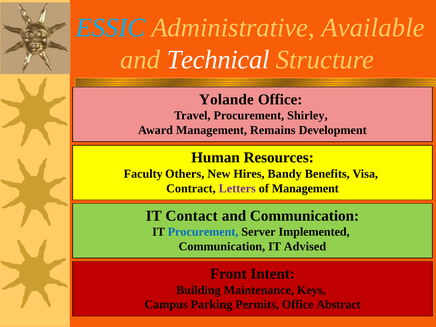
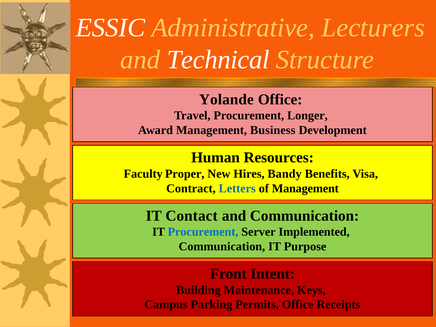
ESSIC colour: light blue -> white (110, 28)
Available: Available -> Lecturers (373, 28)
Shirley: Shirley -> Longer (307, 116)
Management Remains: Remains -> Business (273, 130)
Others: Others -> Proper (185, 174)
Letters colour: purple -> blue (237, 188)
Advised: Advised -> Purpose (305, 246)
Abstract: Abstract -> Receipts (338, 305)
